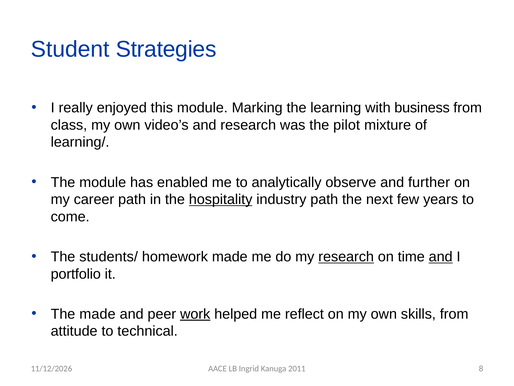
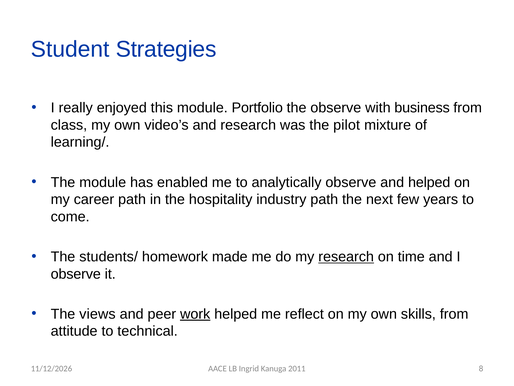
Marking: Marking -> Portfolio (257, 108)
the learning: learning -> observe (336, 108)
and further: further -> helped (429, 182)
hospitality underline: present -> none (221, 199)
and underline: present -> none (441, 256)
portfolio: portfolio -> observe (76, 274)
The made: made -> views (97, 314)
